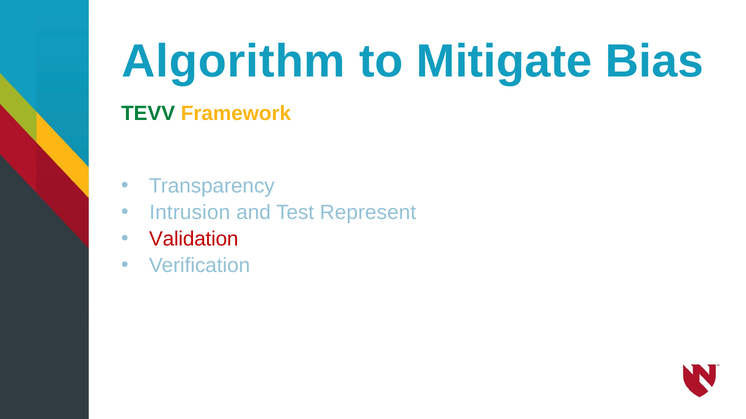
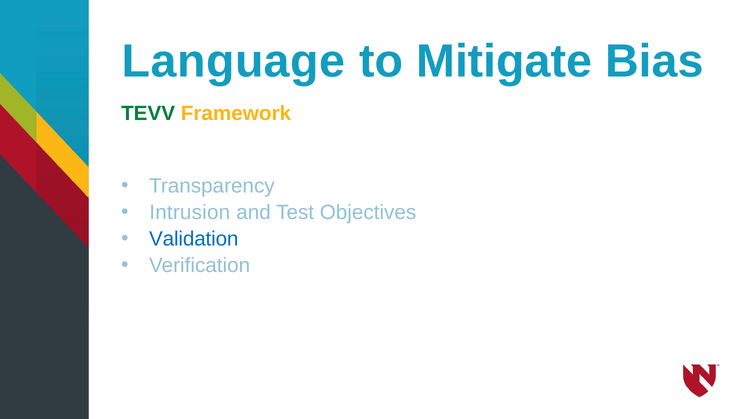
Algorithm: Algorithm -> Language (234, 61)
Represent: Represent -> Objectives (368, 213)
Validation colour: red -> blue (194, 239)
